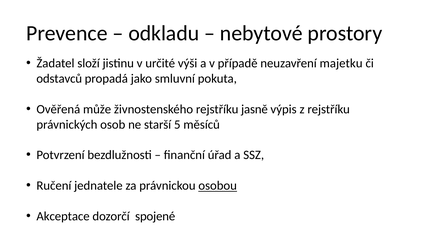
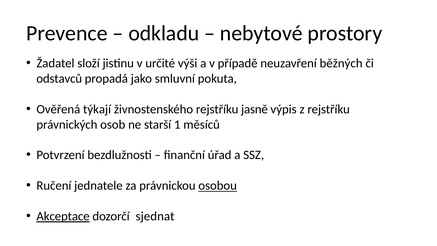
majetku: majetku -> běžných (341, 63)
může: může -> týkají (97, 109)
5: 5 -> 1 (177, 124)
Akceptace underline: none -> present (63, 216)
spojené: spojené -> sjednat (155, 216)
